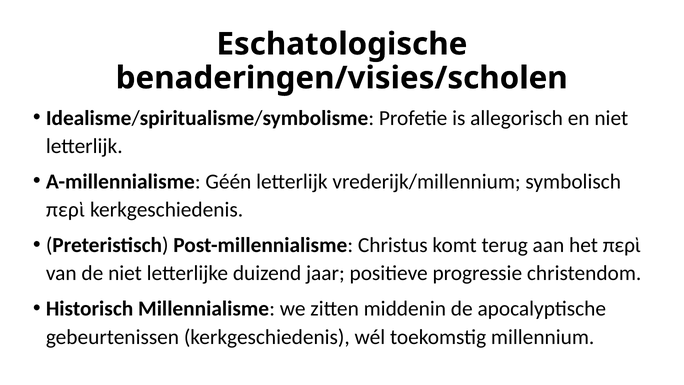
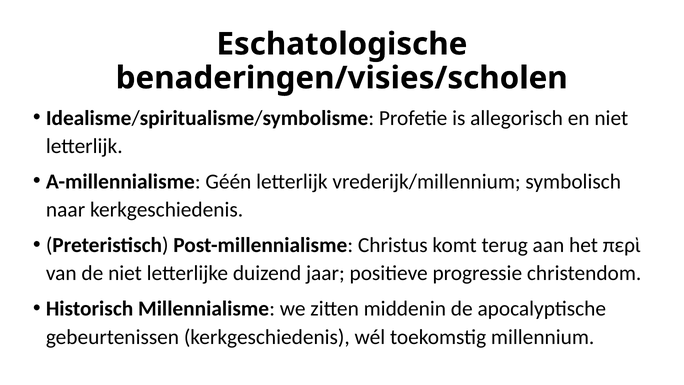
περὶ: περὶ -> naar (66, 210)
